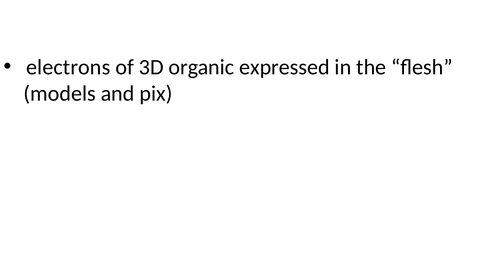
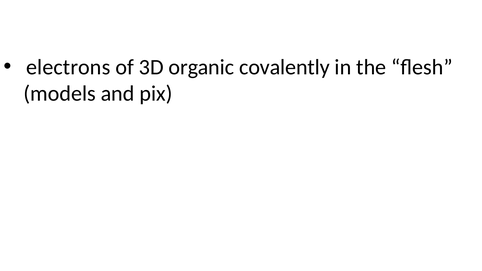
expressed: expressed -> covalently (284, 67)
